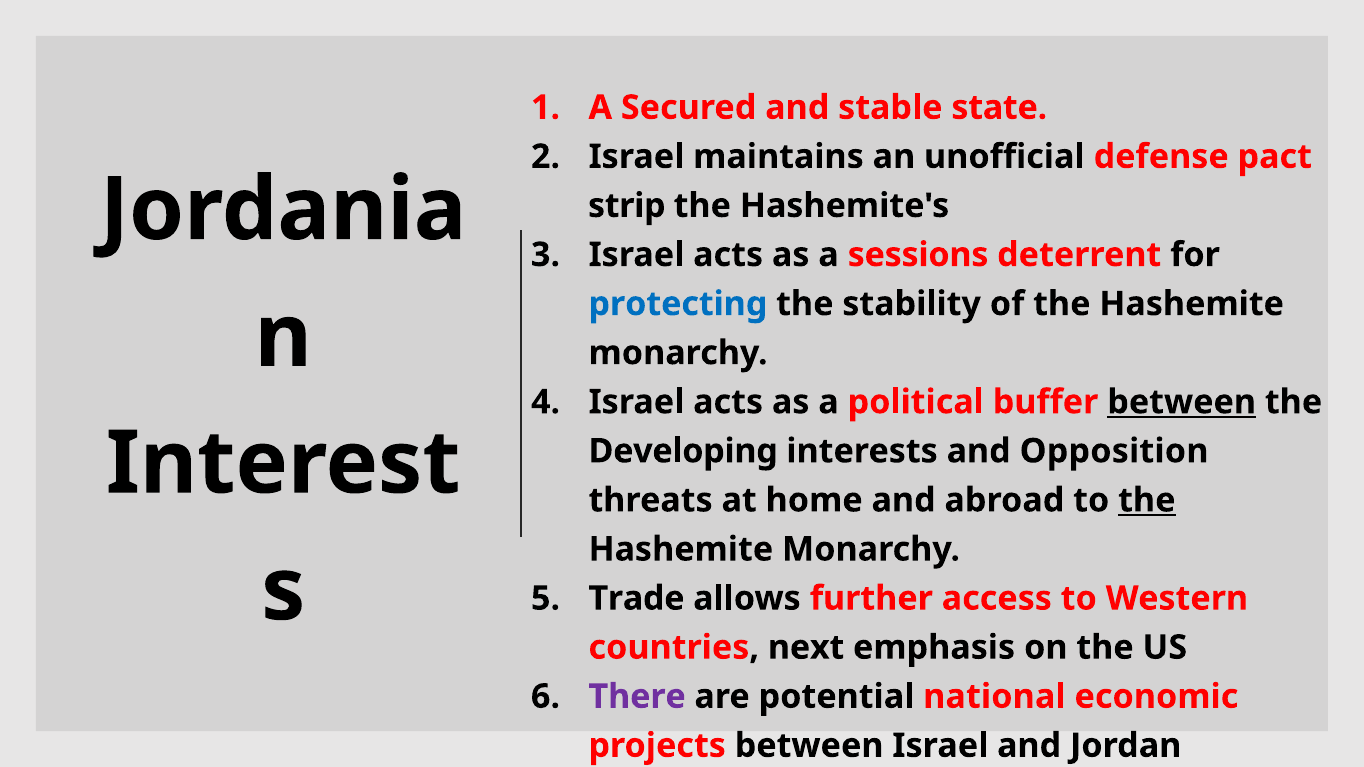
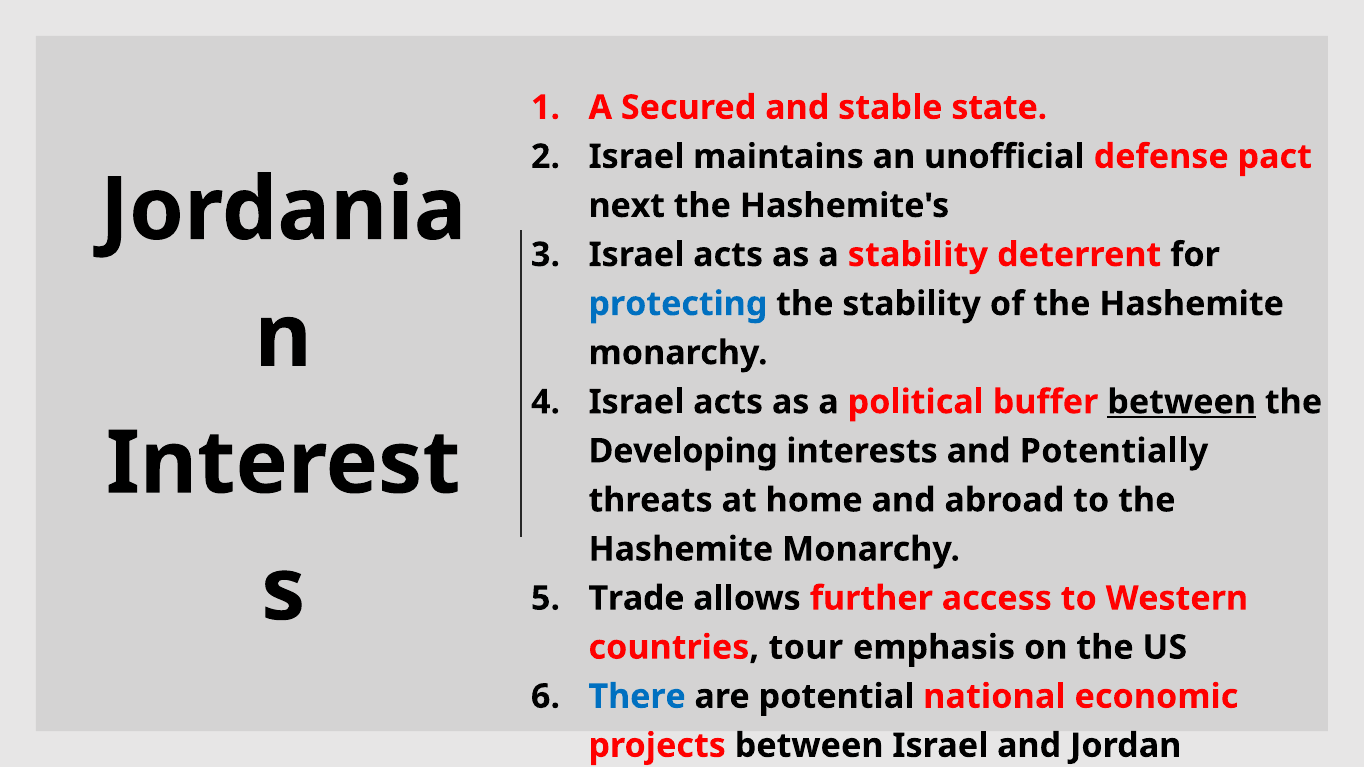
strip: strip -> next (627, 206)
a sessions: sessions -> stability (918, 255)
Opposition: Opposition -> Potentially (1114, 451)
the underline: present -> none (1147, 500)
next: next -> tour (806, 648)
There colour: purple -> blue (637, 697)
